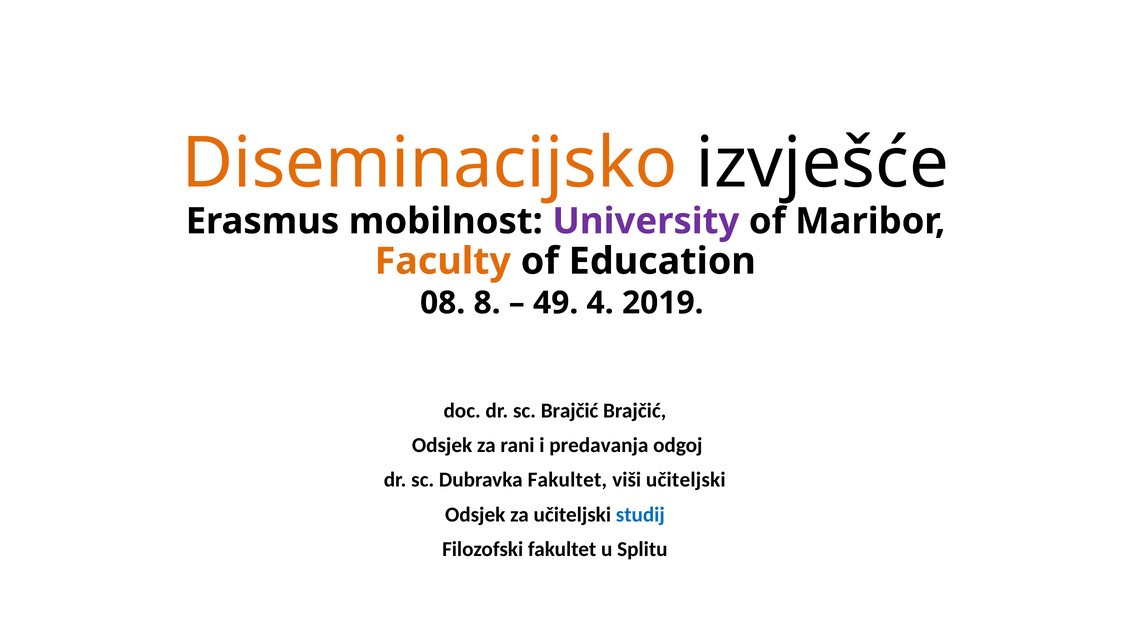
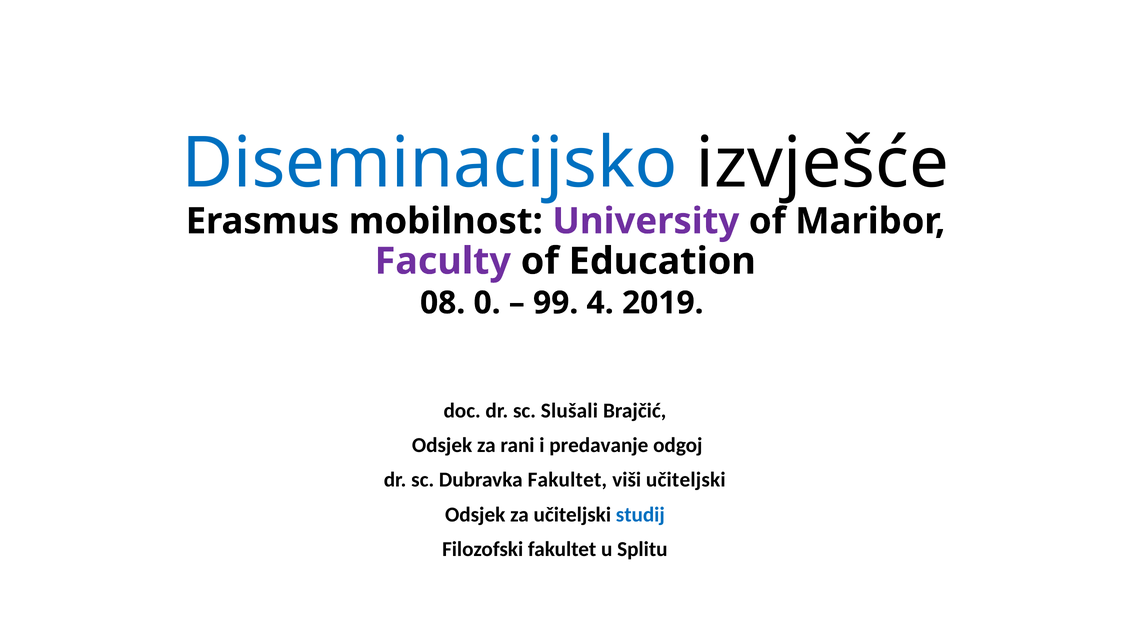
Diseminacijsko colour: orange -> blue (430, 163)
Faculty colour: orange -> purple (443, 261)
8: 8 -> 0 (487, 303)
49: 49 -> 99 (556, 303)
sc Brajčić: Brajčić -> Slušali (569, 411)
predavanja: predavanja -> predavanje (599, 445)
